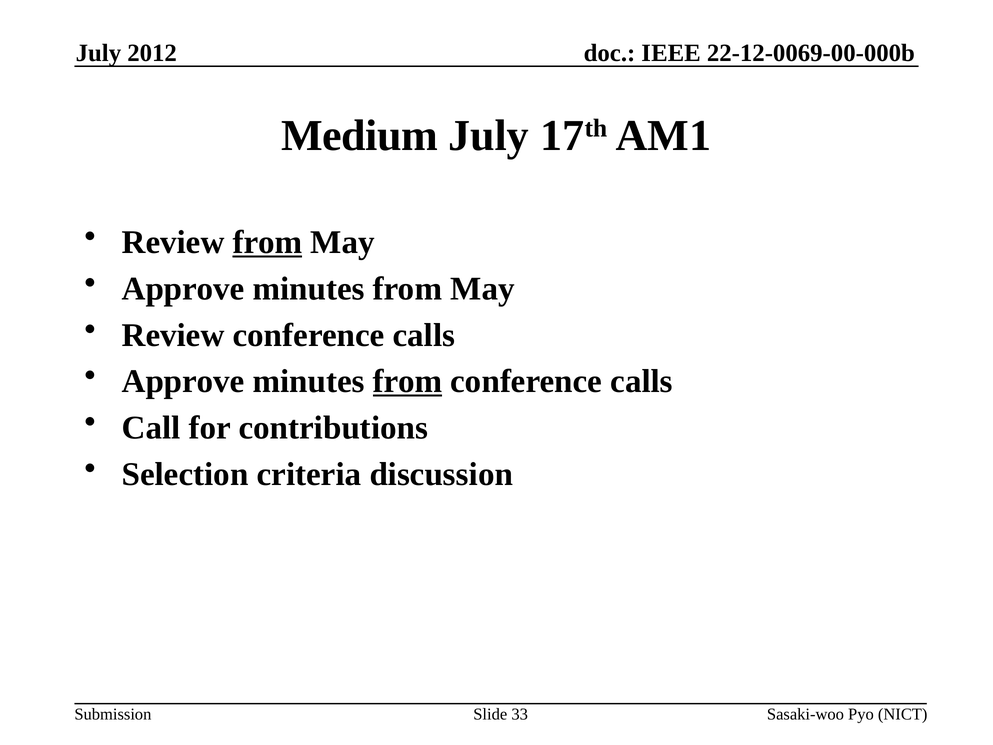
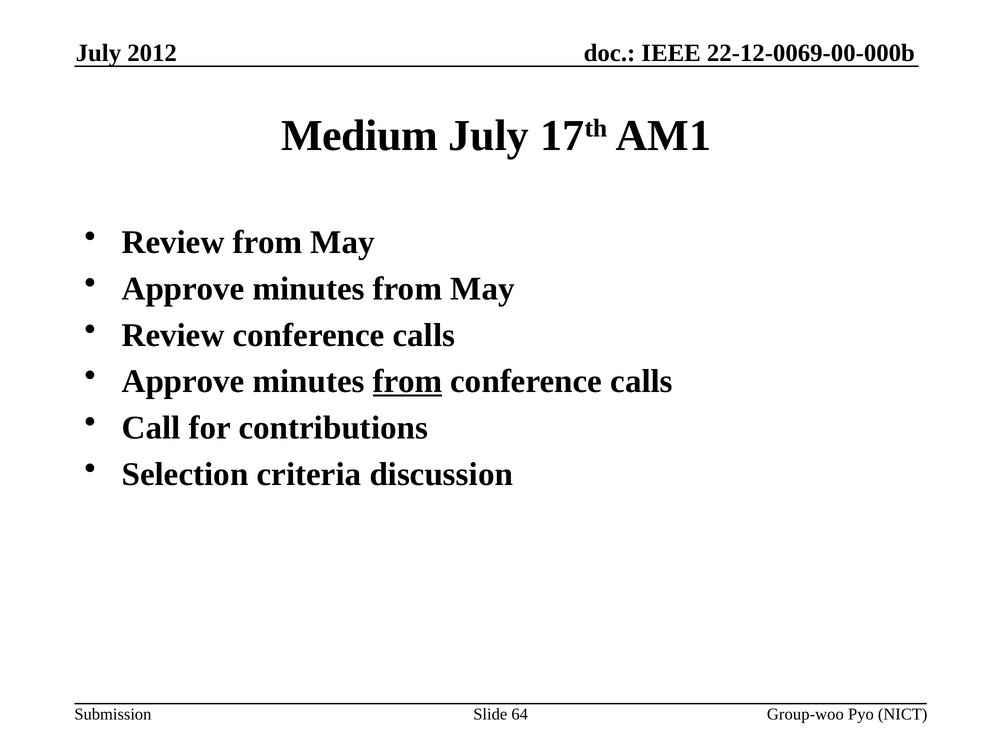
from underline: present -> none (267, 242)
33: 33 -> 64 (520, 714)
Sasaki-woo: Sasaki-woo -> Group-woo (805, 714)
